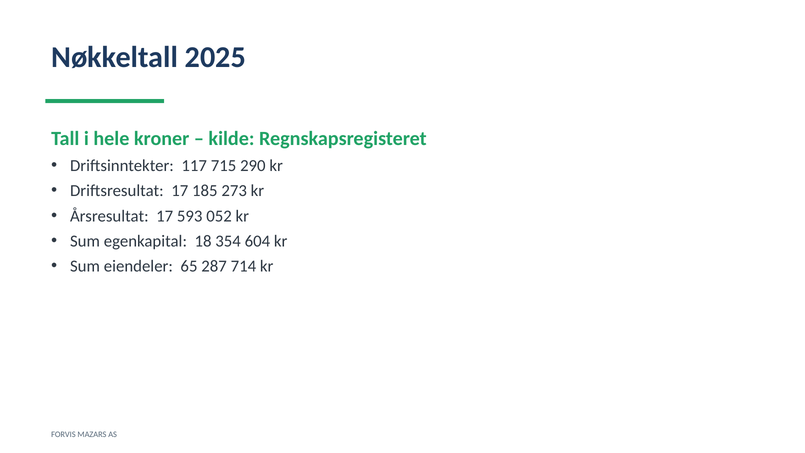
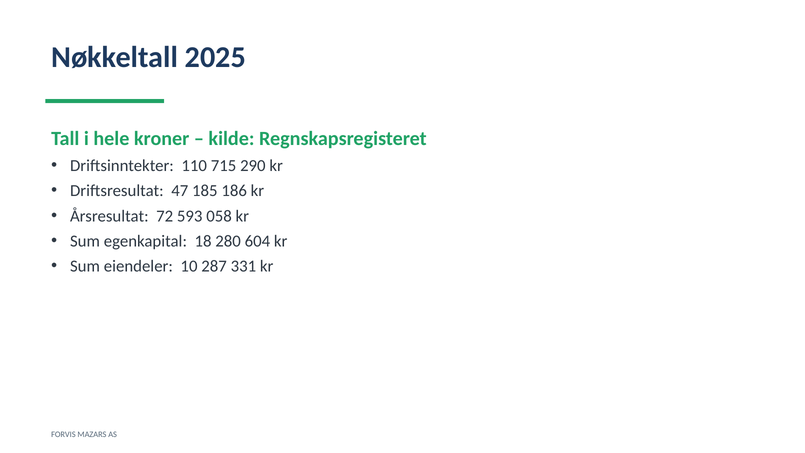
117: 117 -> 110 (194, 166)
Driftsresultat 17: 17 -> 47 (180, 191)
273: 273 -> 186 (234, 191)
Årsresultat 17: 17 -> 72 (165, 216)
052: 052 -> 058 (219, 216)
354: 354 -> 280 (228, 241)
65: 65 -> 10 (189, 266)
714: 714 -> 331 (243, 266)
